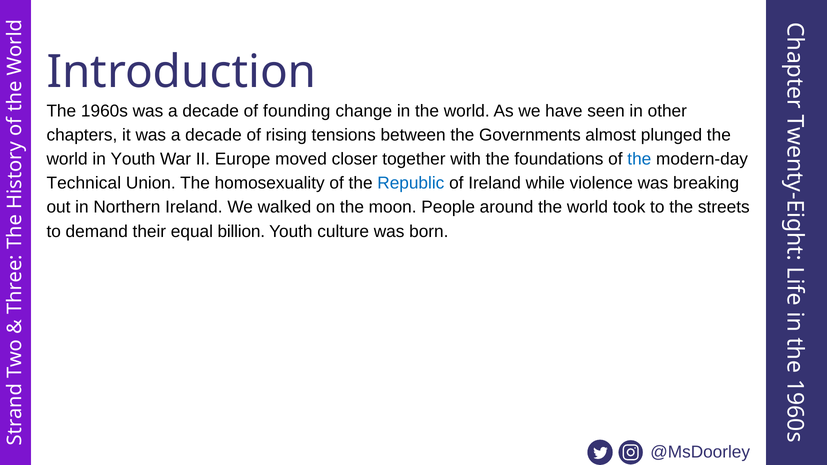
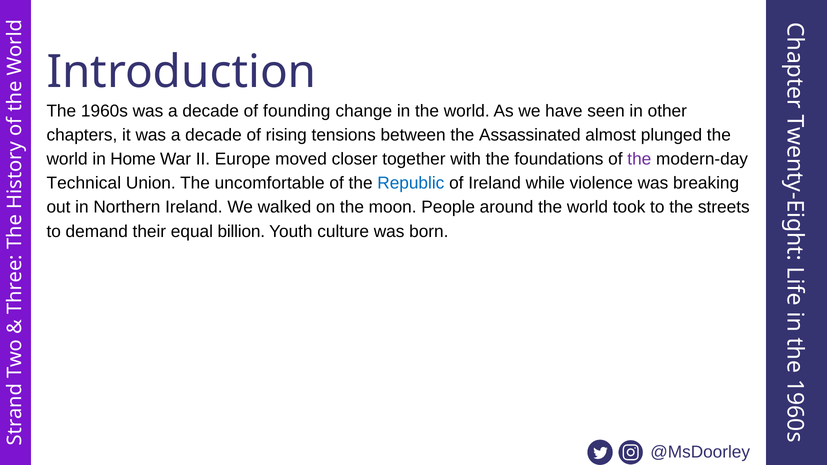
Governments: Governments -> Assassinated (530, 135)
in Youth: Youth -> Home (133, 159)
the colour: blue -> purple (639, 159)
homosexuality: homosexuality -> uncomfortable (270, 183)
